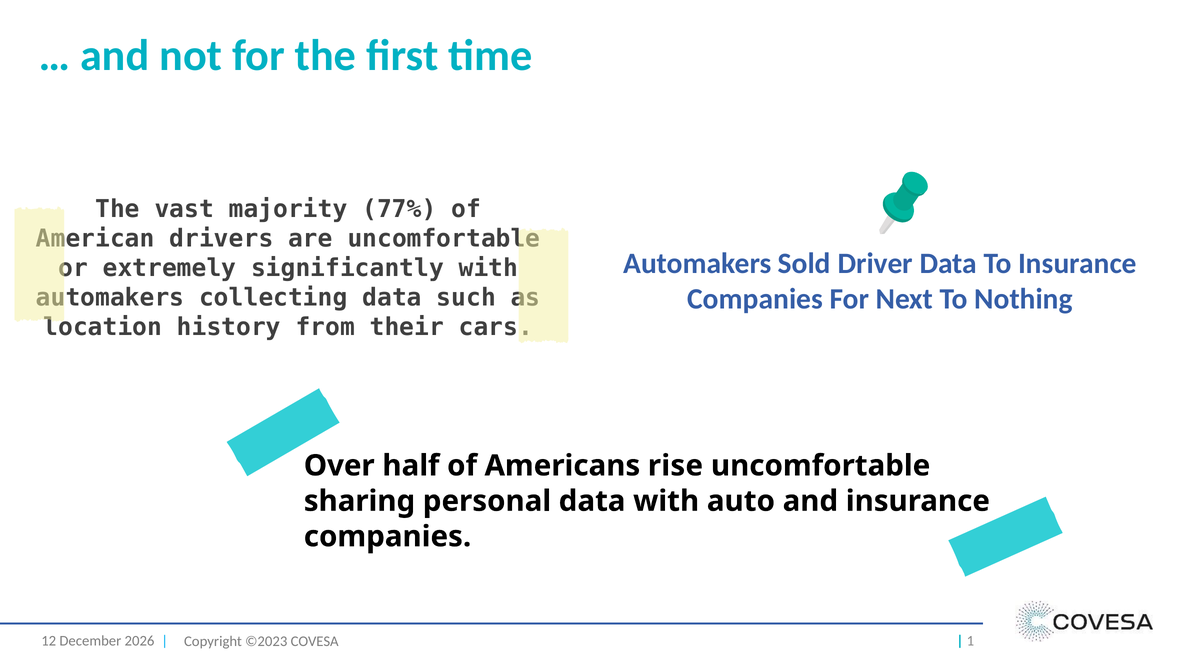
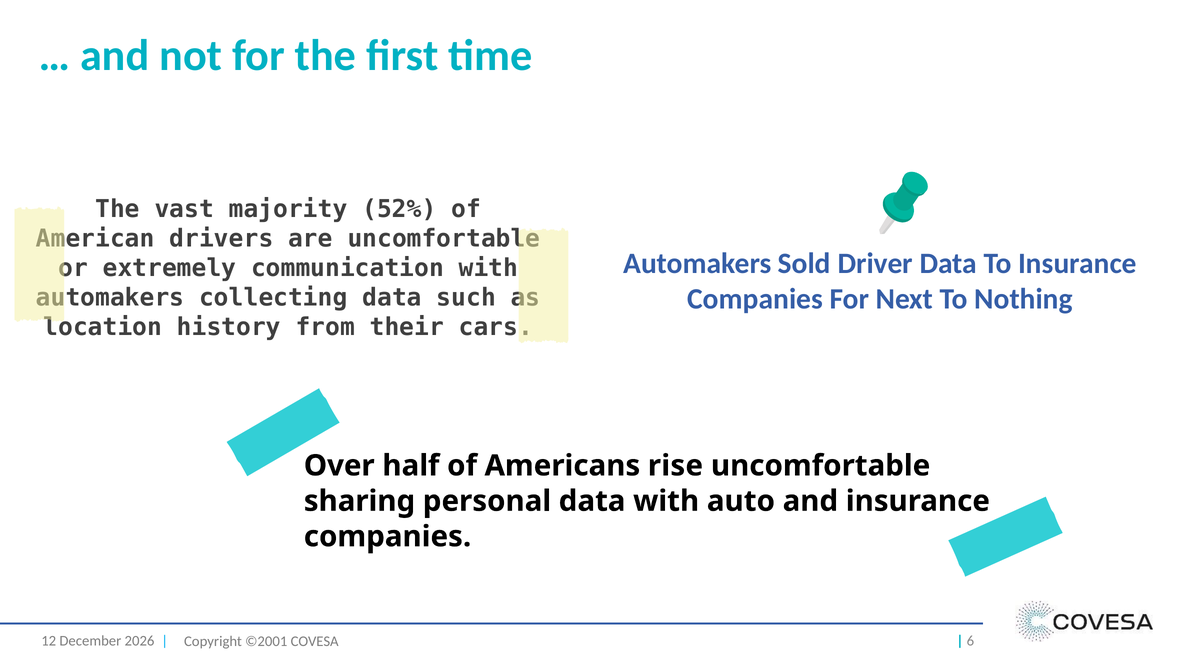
77%: 77% -> 52% (399, 209)
significantly: significantly -> communication (347, 268)
1: 1 -> 6 (970, 641)
©2023: ©2023 -> ©2001 (266, 641)
